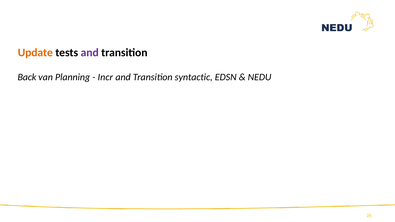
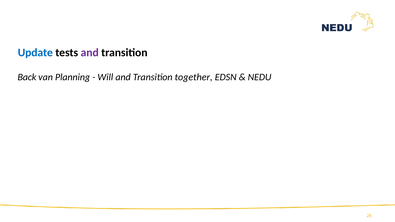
Update colour: orange -> blue (35, 53)
Incr: Incr -> Will (105, 77)
syntactic: syntactic -> together (194, 77)
